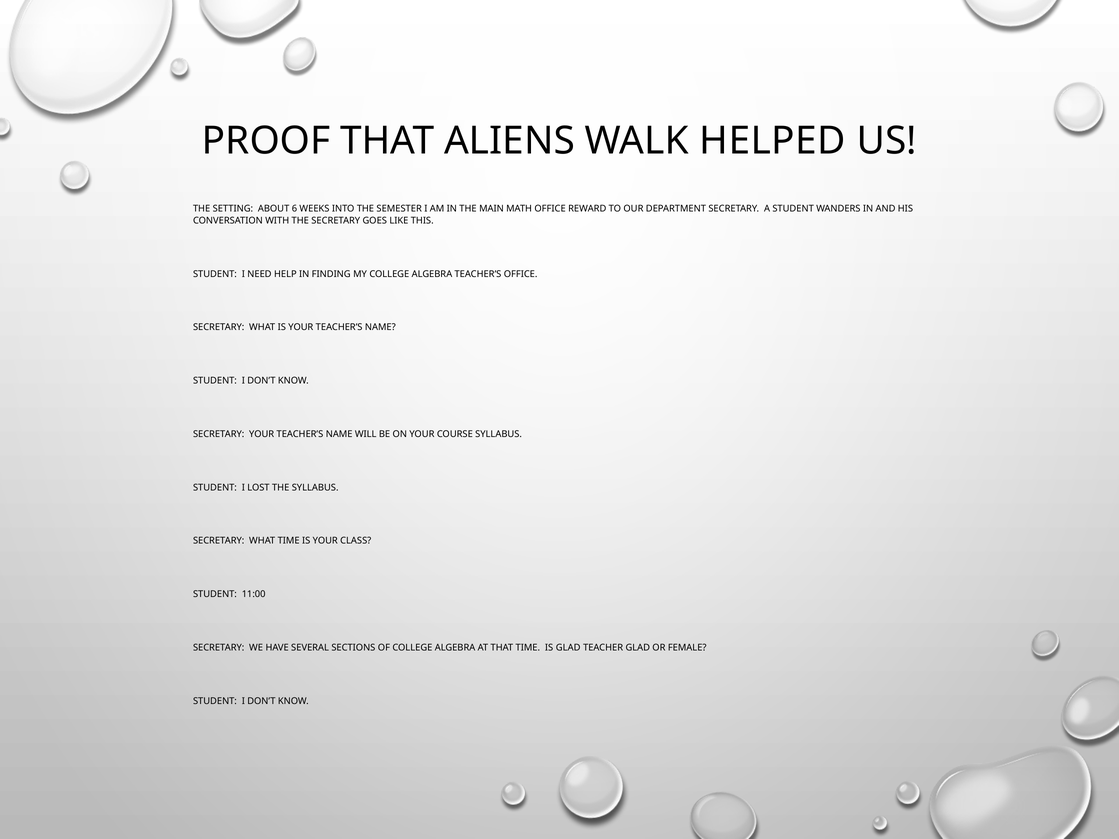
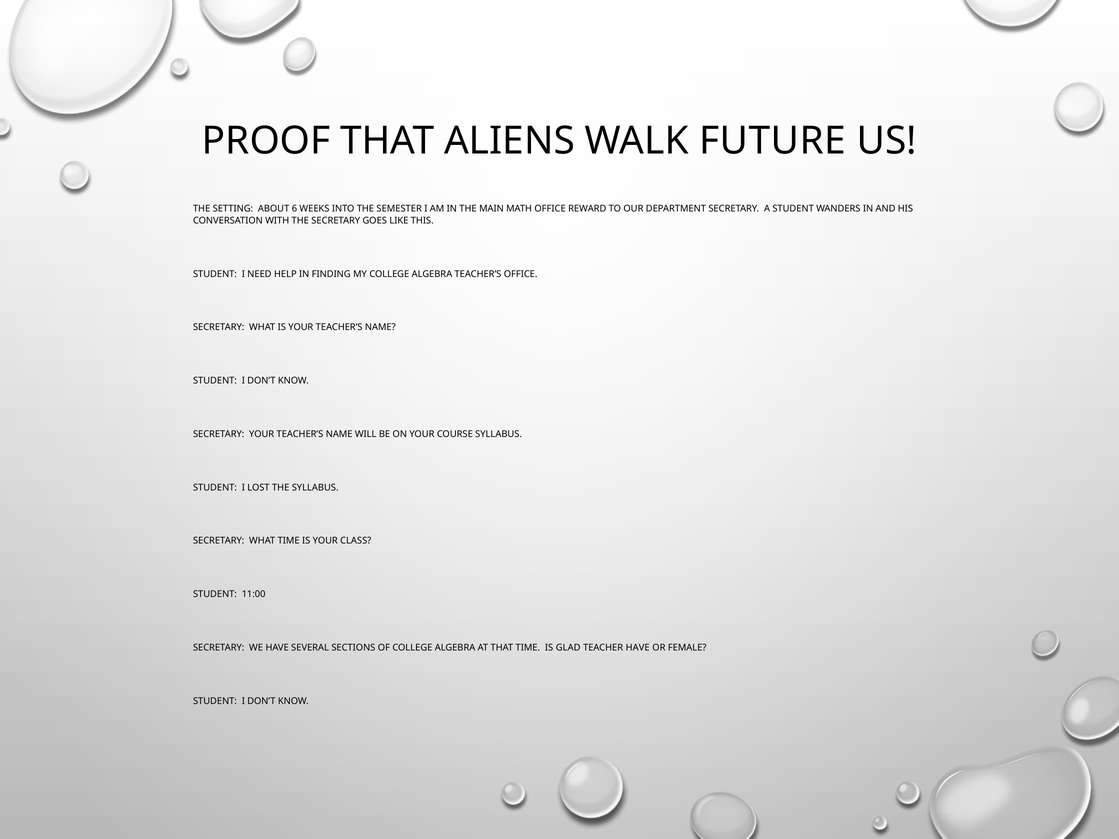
HELPED: HELPED -> FUTURE (773, 141)
TEACHER GLAD: GLAD -> HAVE (638, 648)
